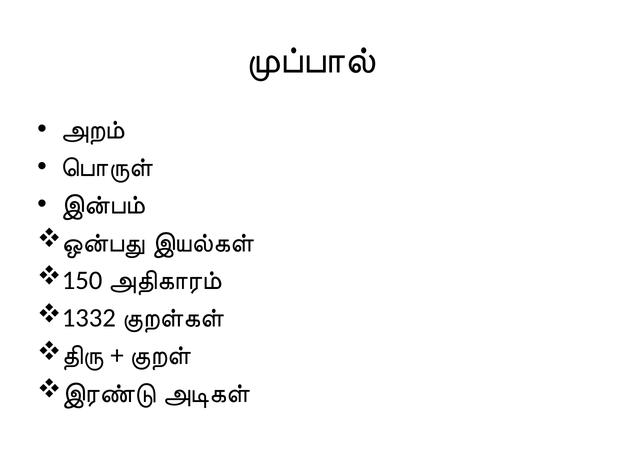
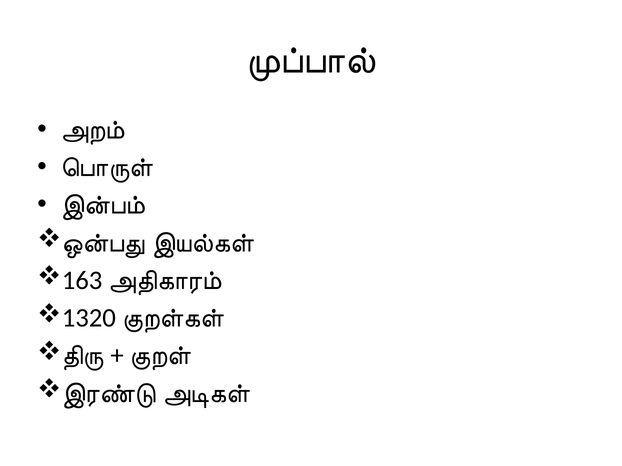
150: 150 -> 163 (82, 281)
1332: 1332 -> 1320 (89, 318)
